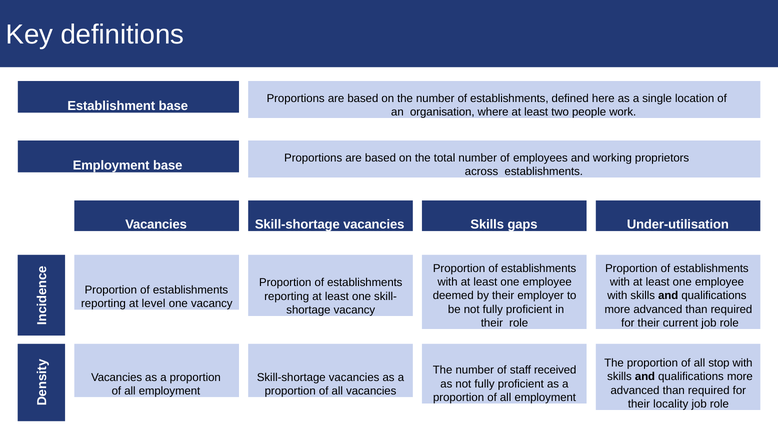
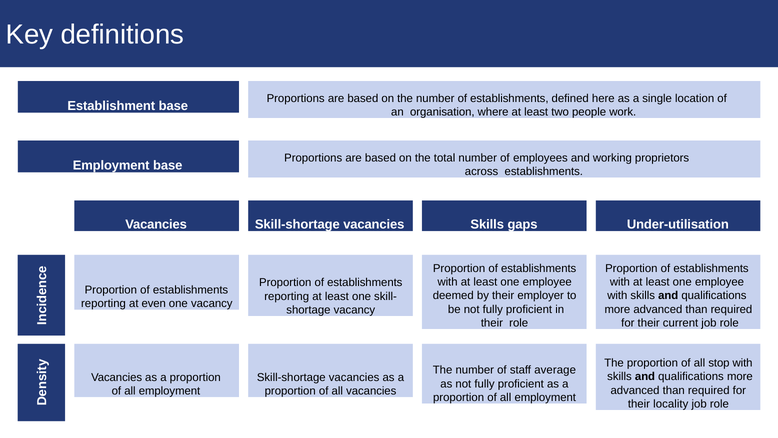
level: level -> even (154, 303)
received: received -> average (555, 370)
